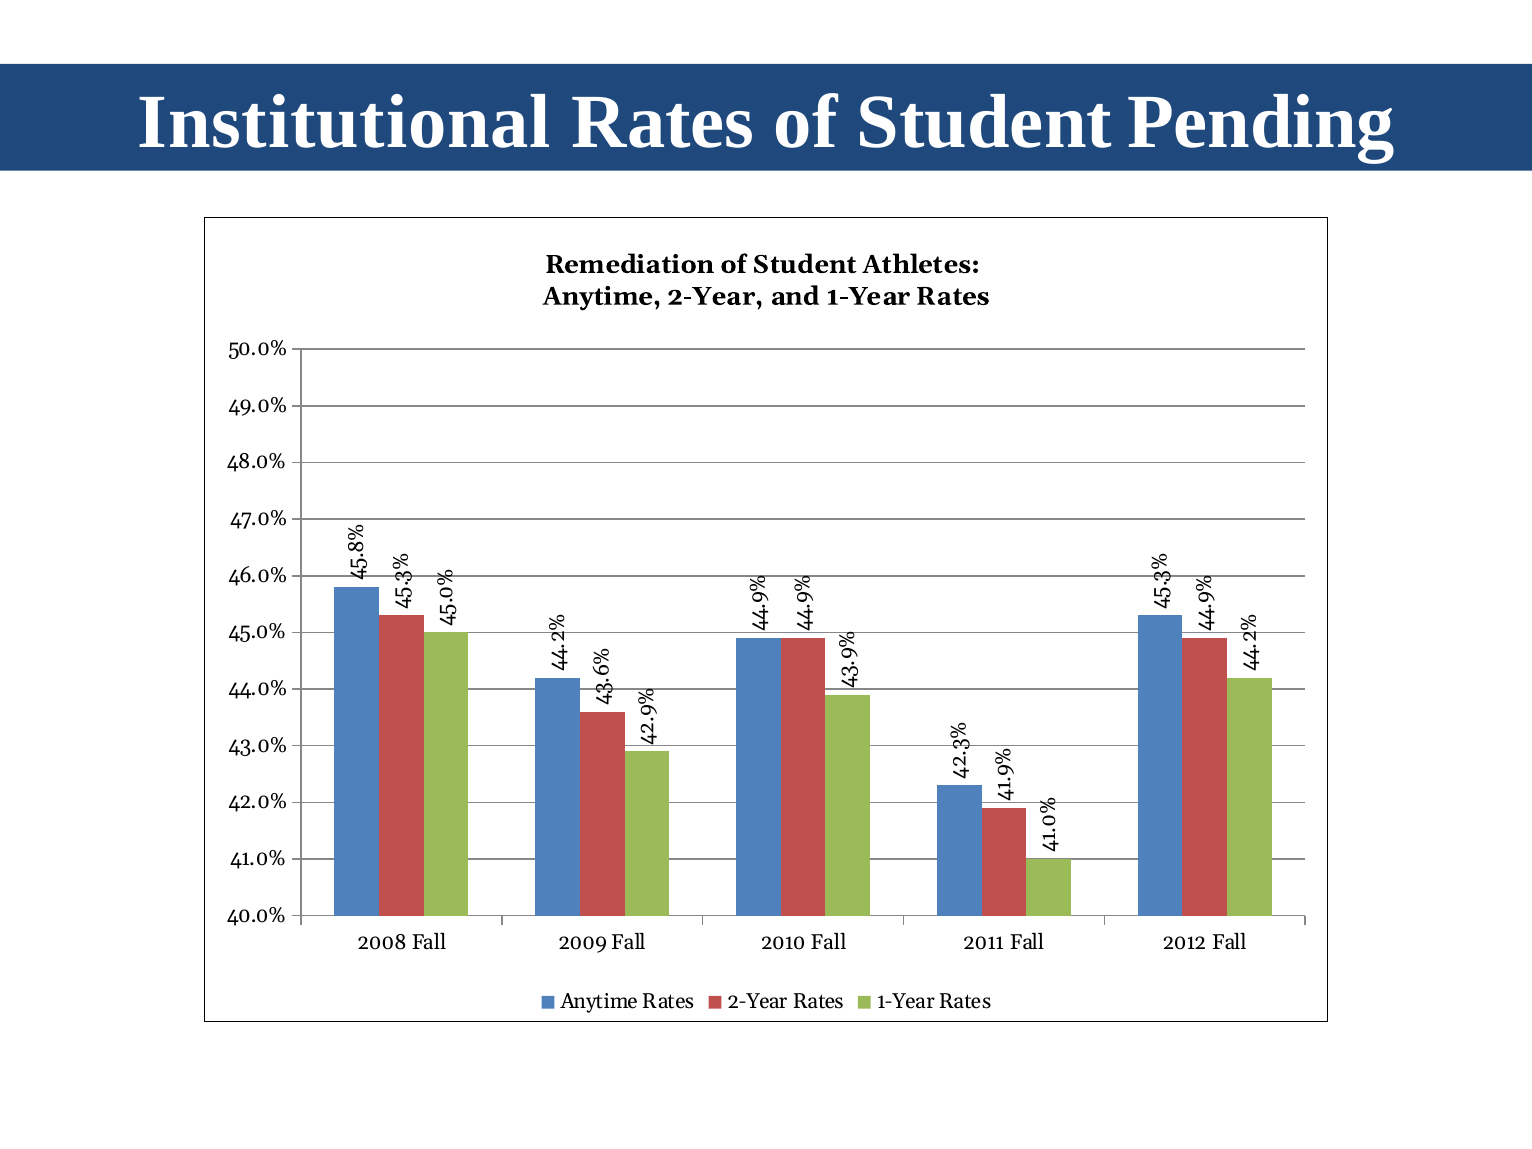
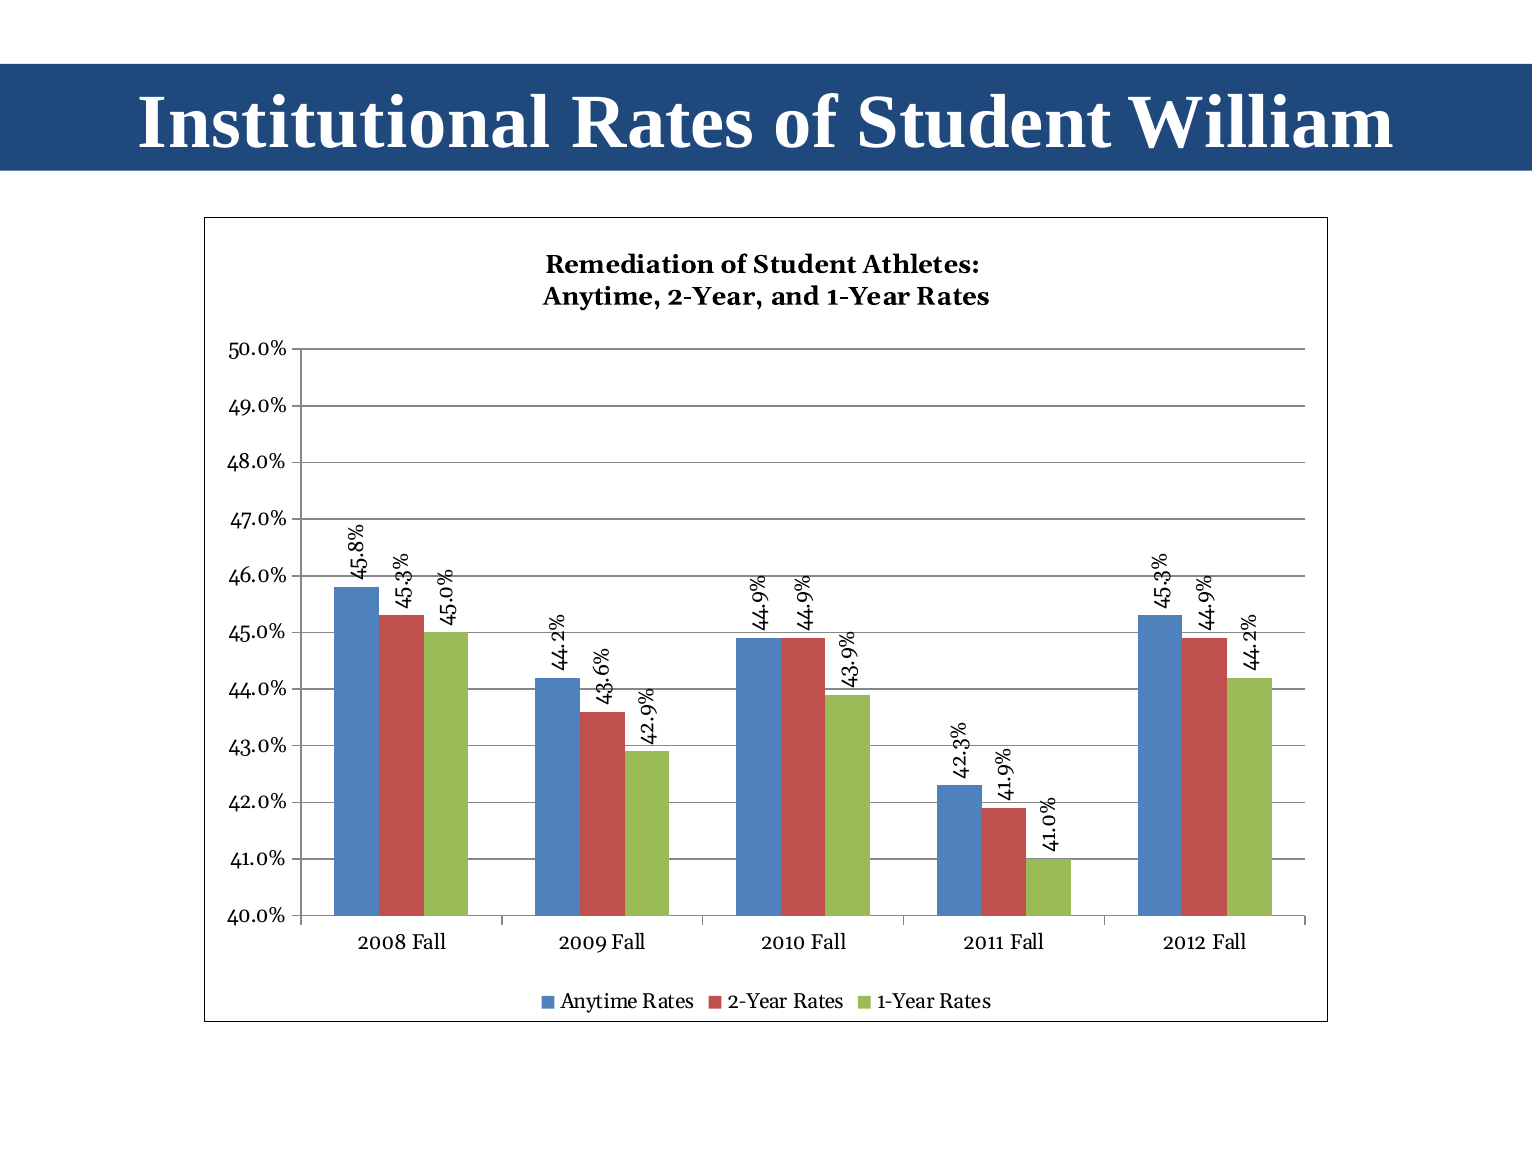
Pending: Pending -> William (1261, 123)
